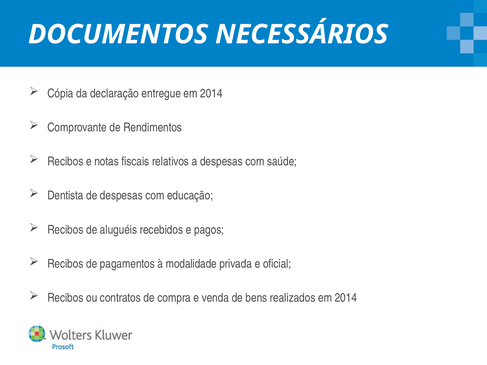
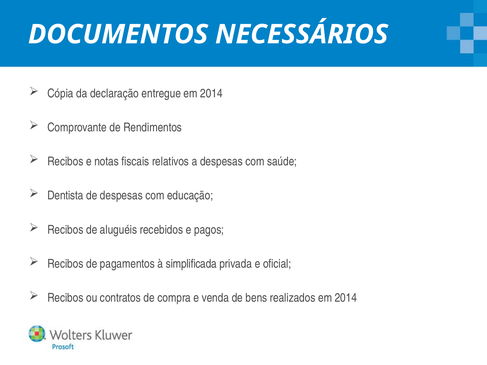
modalidade: modalidade -> simplificada (191, 264)
